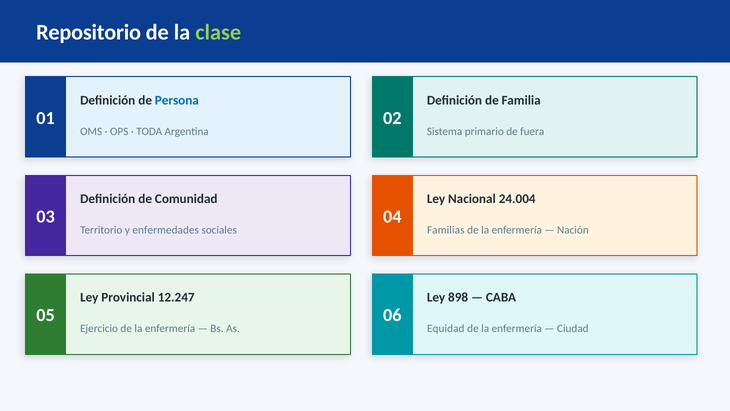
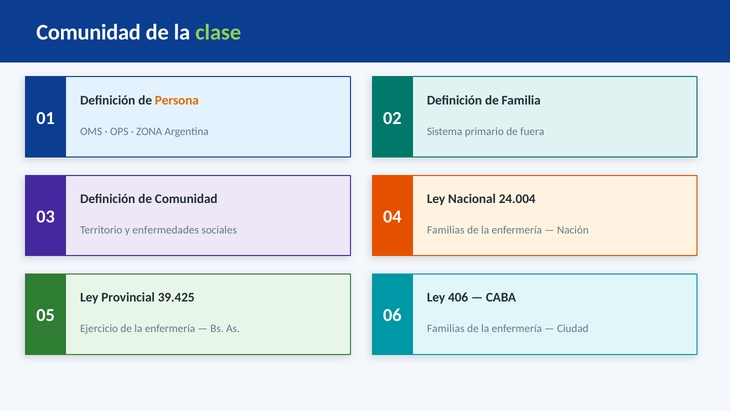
Repositorio: Repositorio -> Comunidad (89, 33)
Persona colour: blue -> orange (177, 100)
TODA: TODA -> ZONA (149, 131)
12.247: 12.247 -> 39.425 (176, 297)
898: 898 -> 406 (458, 297)
Equidad: Equidad -> Familias (446, 329)
